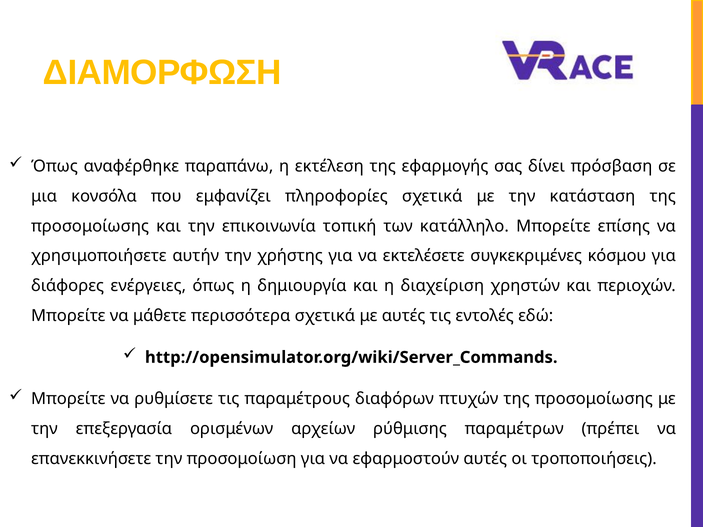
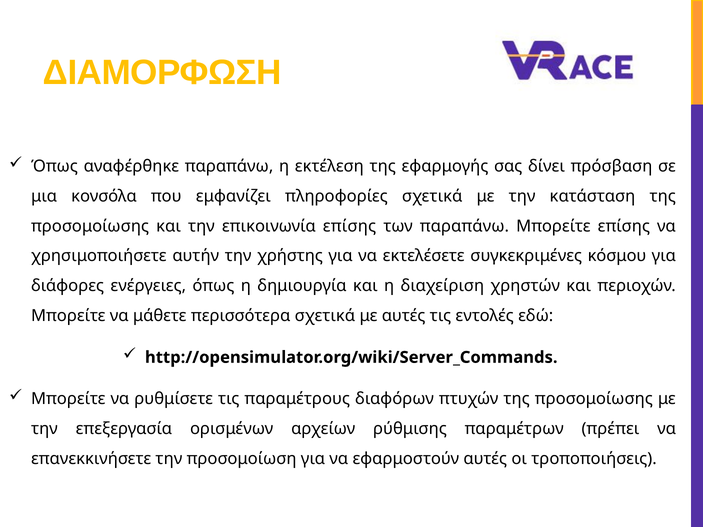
επικοινωνία τοπική: τοπική -> επίσης (350, 226)
των κατάλληλο: κατάλληλο -> παραπάνω (464, 226)
